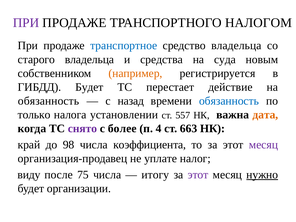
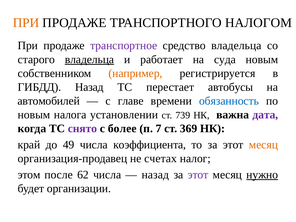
ПРИ colour: purple -> orange (26, 23)
транспортное colour: blue -> purple (124, 46)
владельца underline: none -> present (89, 59)
средства: средства -> работает (162, 59)
ГИБДД Будет: Будет -> Назад (89, 87)
действие: действие -> автобусы (230, 87)
обязанность: обязанность -> автомобилей (49, 101)
назад: назад -> главе (131, 101)
только: только -> новым (34, 115)
557: 557 -> 739 (183, 115)
дата colour: orange -> purple (265, 115)
4: 4 -> 7 (159, 129)
663: 663 -> 369 (189, 129)
98: 98 -> 49 (69, 145)
месяц colour: purple -> orange (263, 145)
уплате: уплате -> счетах (161, 158)
виду: виду -> этом (29, 175)
75: 75 -> 62 (83, 175)
итогу: итогу -> назад (155, 175)
